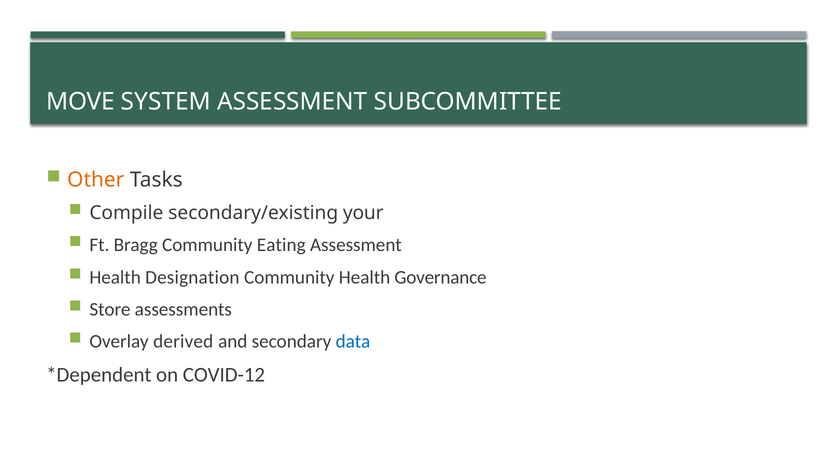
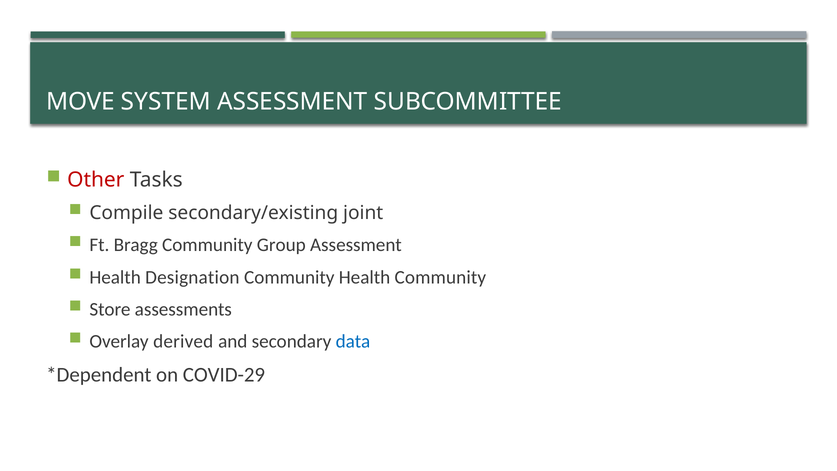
Other colour: orange -> red (96, 180)
your: your -> joint (363, 213)
Eating: Eating -> Group (281, 245)
Health Governance: Governance -> Community (440, 277)
COVID-12: COVID-12 -> COVID-29 (224, 375)
